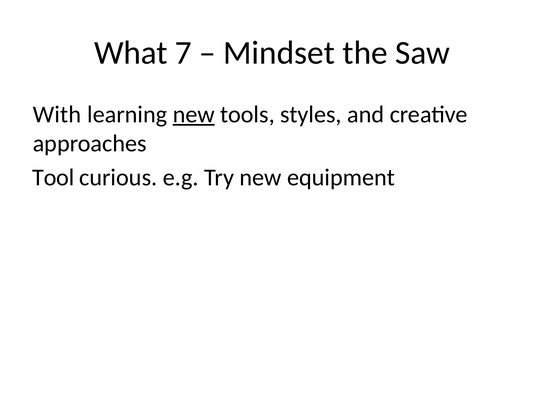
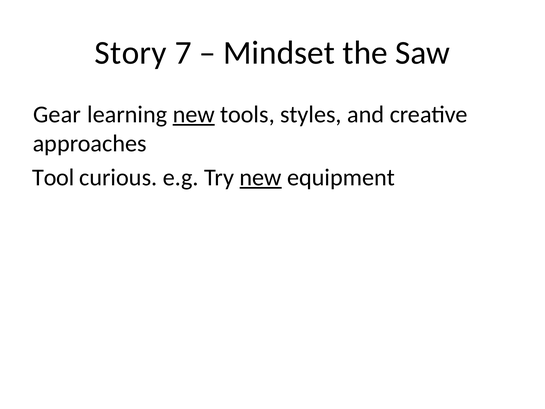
What: What -> Story (131, 53)
With: With -> Gear (57, 114)
new underline: none -> present (261, 177)
